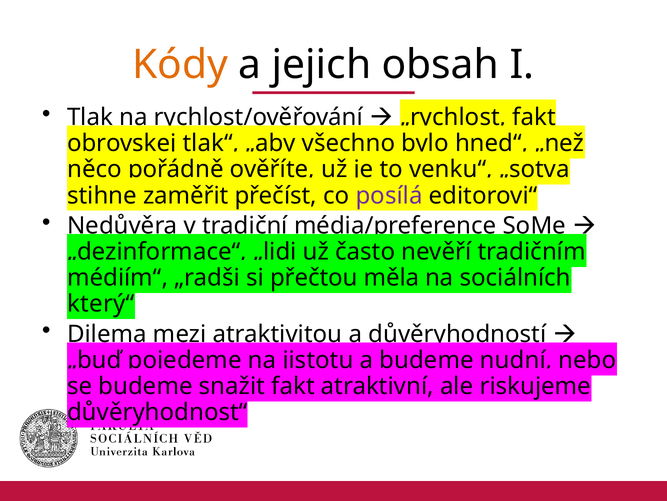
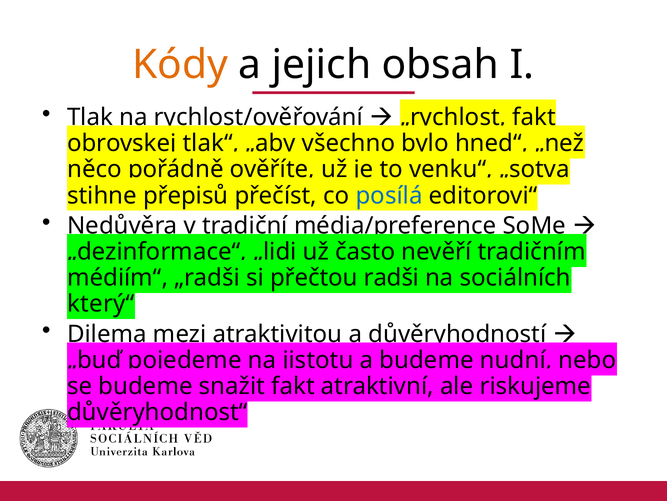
zaměřit: zaměřit -> přepisů (186, 195)
posílá colour: purple -> blue (389, 195)
měla: měla -> radši (392, 278)
